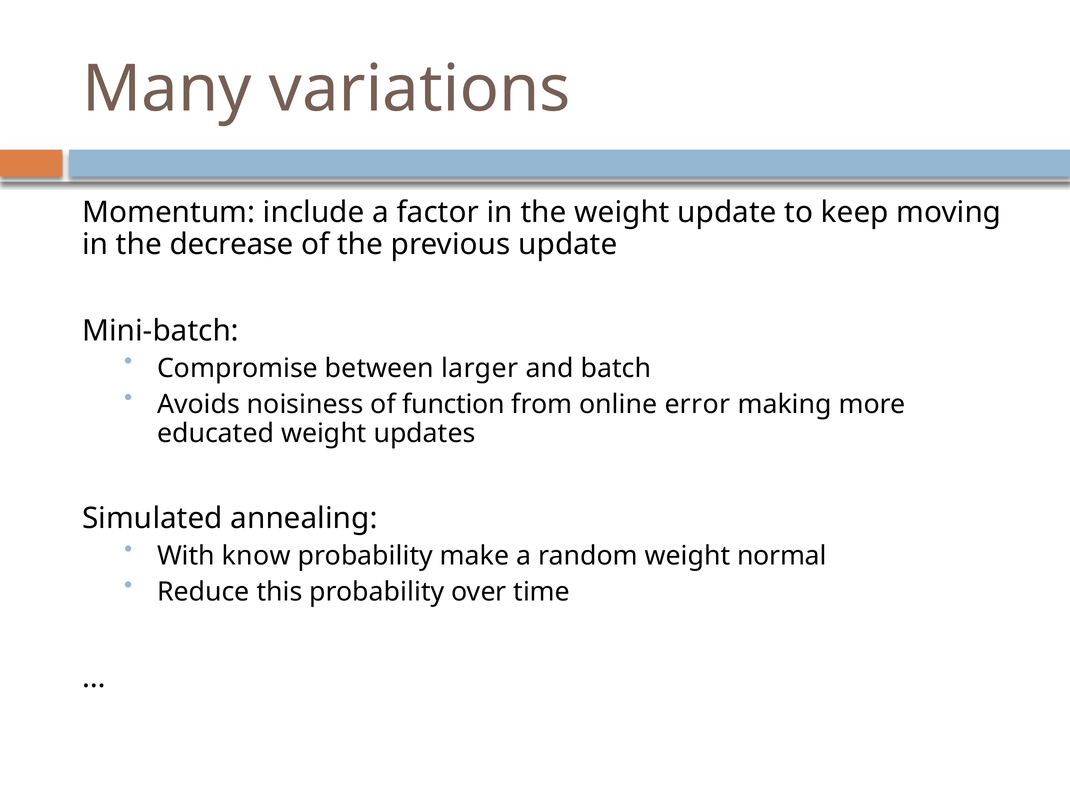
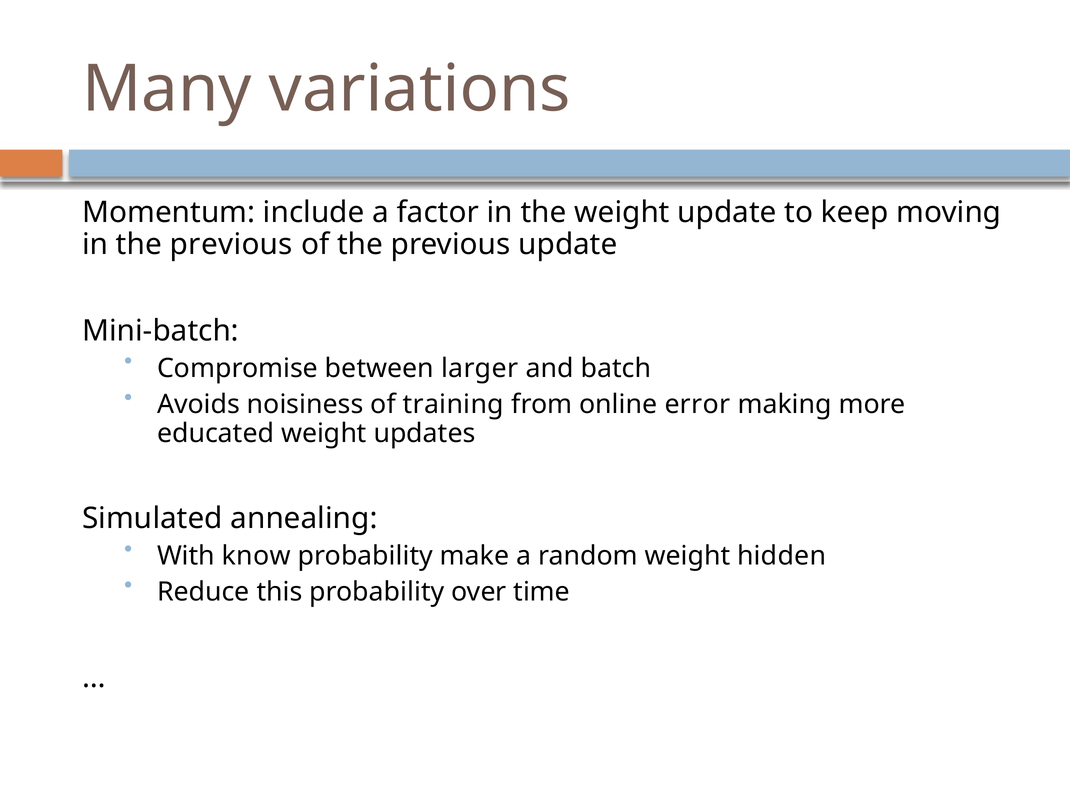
in the decrease: decrease -> previous (231, 245)
function: function -> training (453, 405)
normal: normal -> hidden (782, 556)
